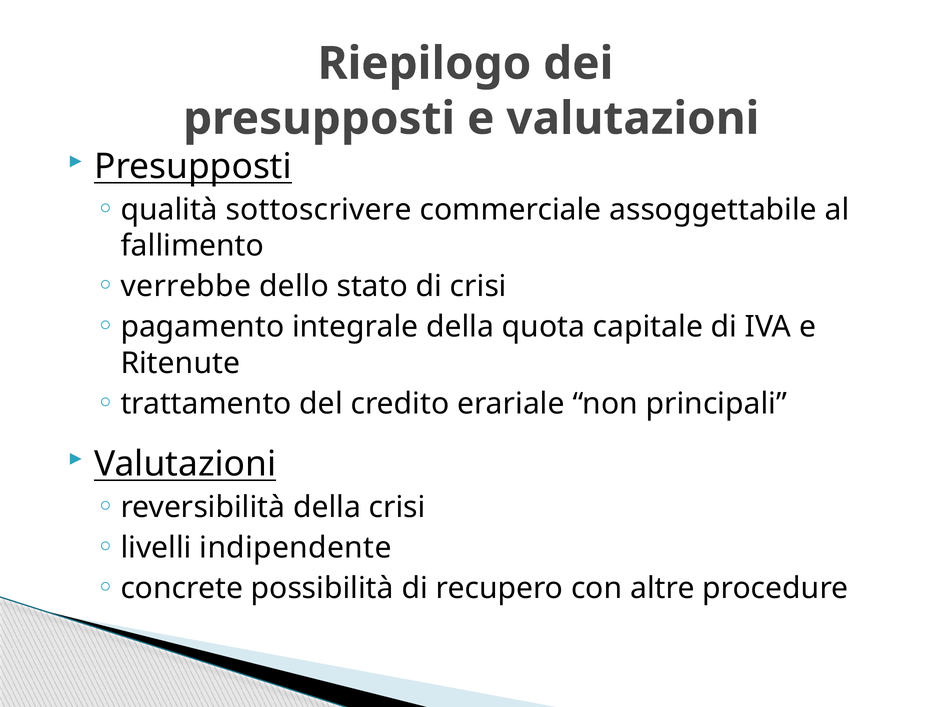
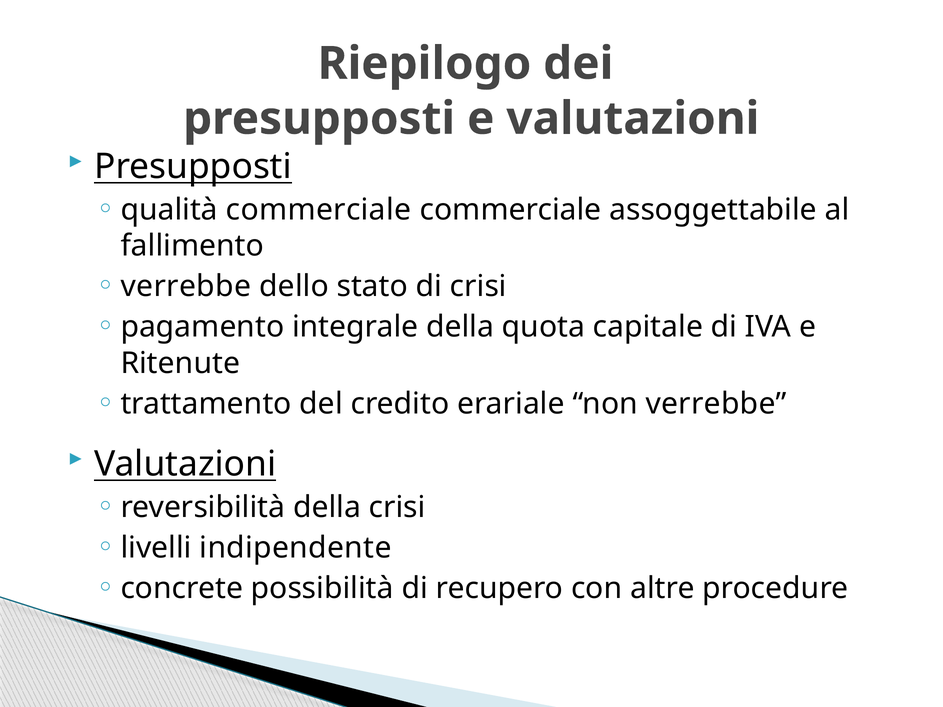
qualità sottoscrivere: sottoscrivere -> commerciale (319, 210)
non principali: principali -> verrebbe (716, 404)
